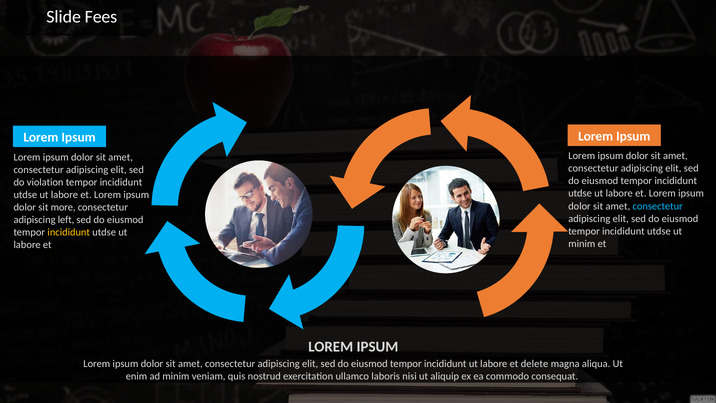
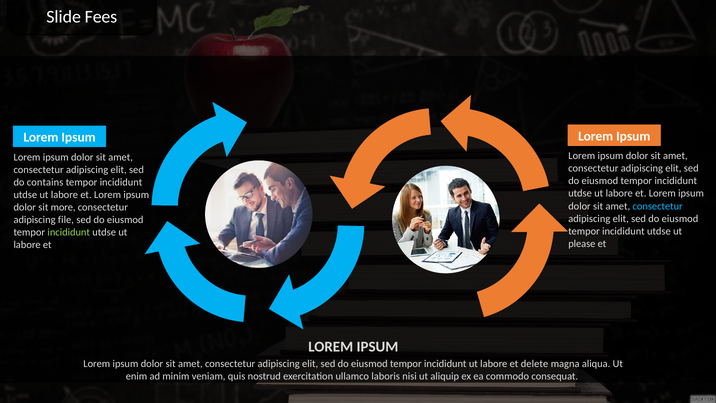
violation: violation -> contains (45, 182)
left: left -> file (66, 220)
incididunt colour: yellow -> light green (69, 232)
minim: minim -> please (582, 244)
